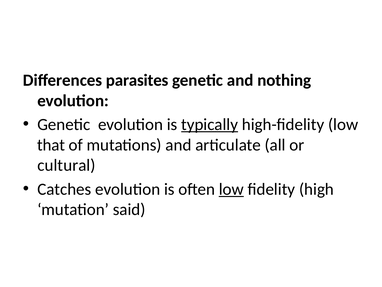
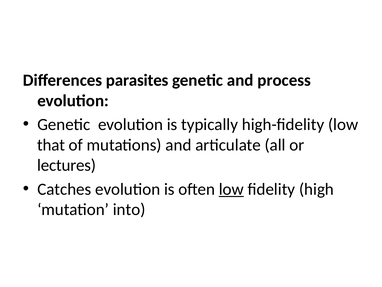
nothing: nothing -> process (284, 80)
typically underline: present -> none (210, 124)
cultural: cultural -> lectures (67, 165)
said: said -> into (129, 209)
